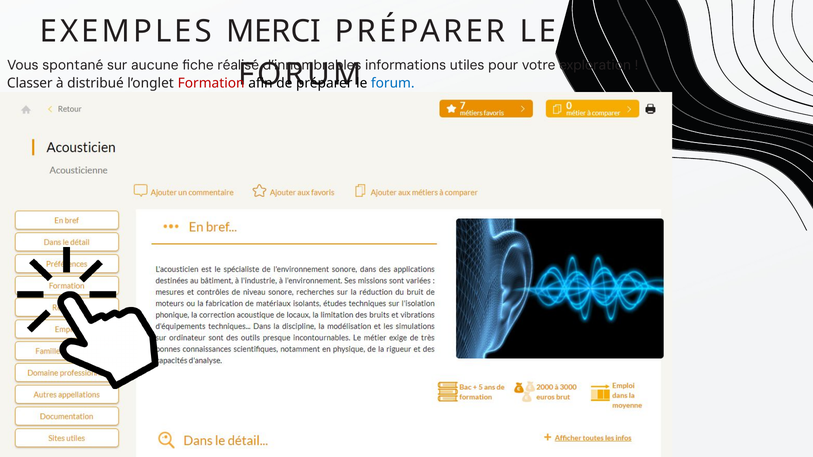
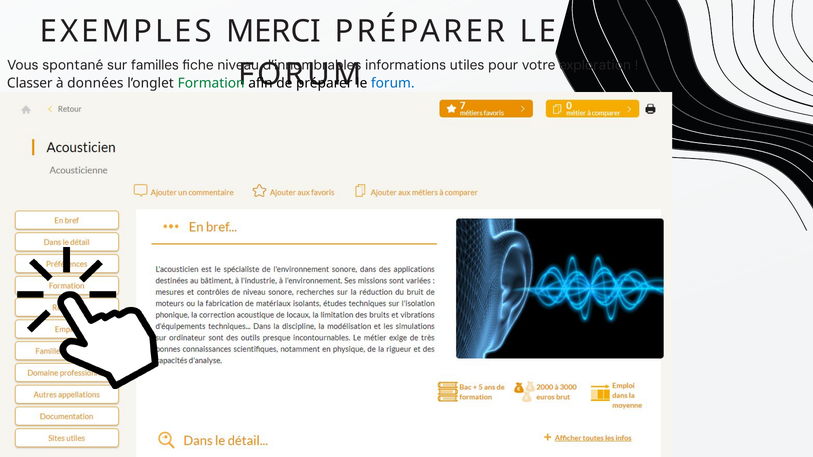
aucune: aucune -> familles (155, 66)
réalisé: réalisé -> niveau (238, 66)
distribué: distribué -> données (95, 83)
Formation colour: red -> green (211, 83)
